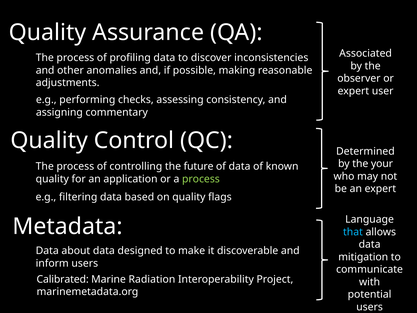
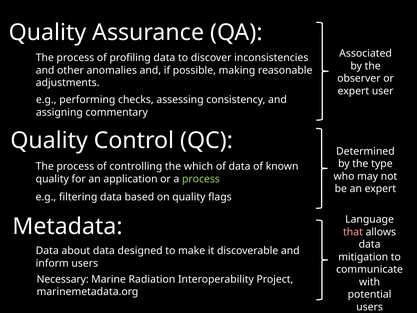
your: your -> type (382, 164)
future: future -> which (198, 166)
that colour: light blue -> pink (353, 232)
Calibrated: Calibrated -> Necessary (63, 279)
